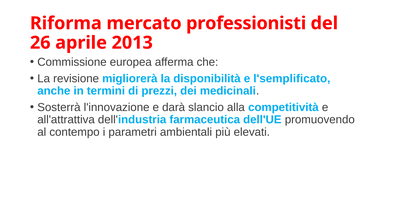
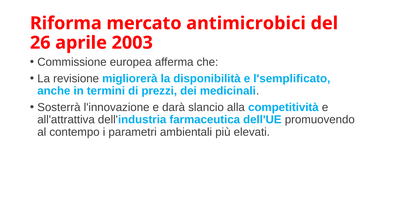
professionisti: professionisti -> antimicrobici (246, 23)
2013: 2013 -> 2003 (132, 43)
